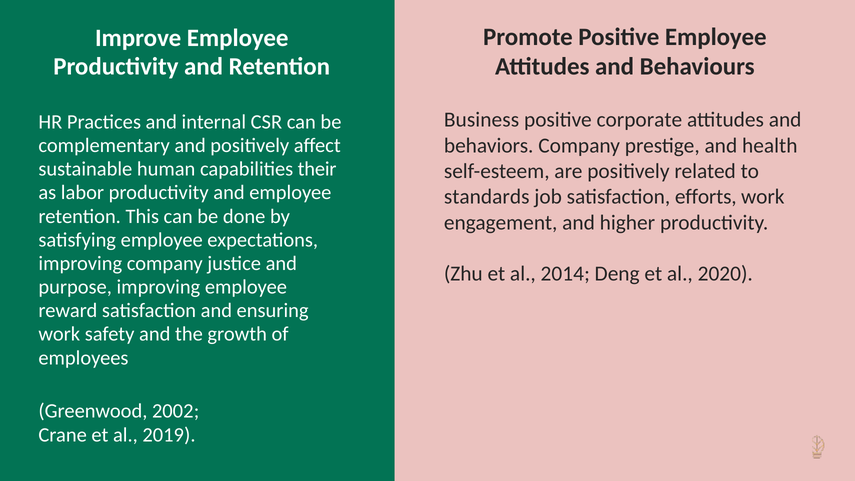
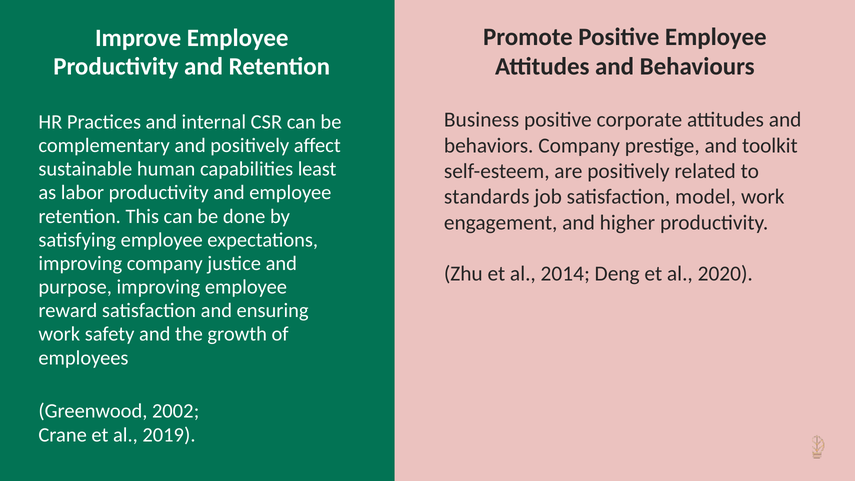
health: health -> toolkit (770, 146)
their: their -> least (317, 169)
efforts: efforts -> model (706, 197)
